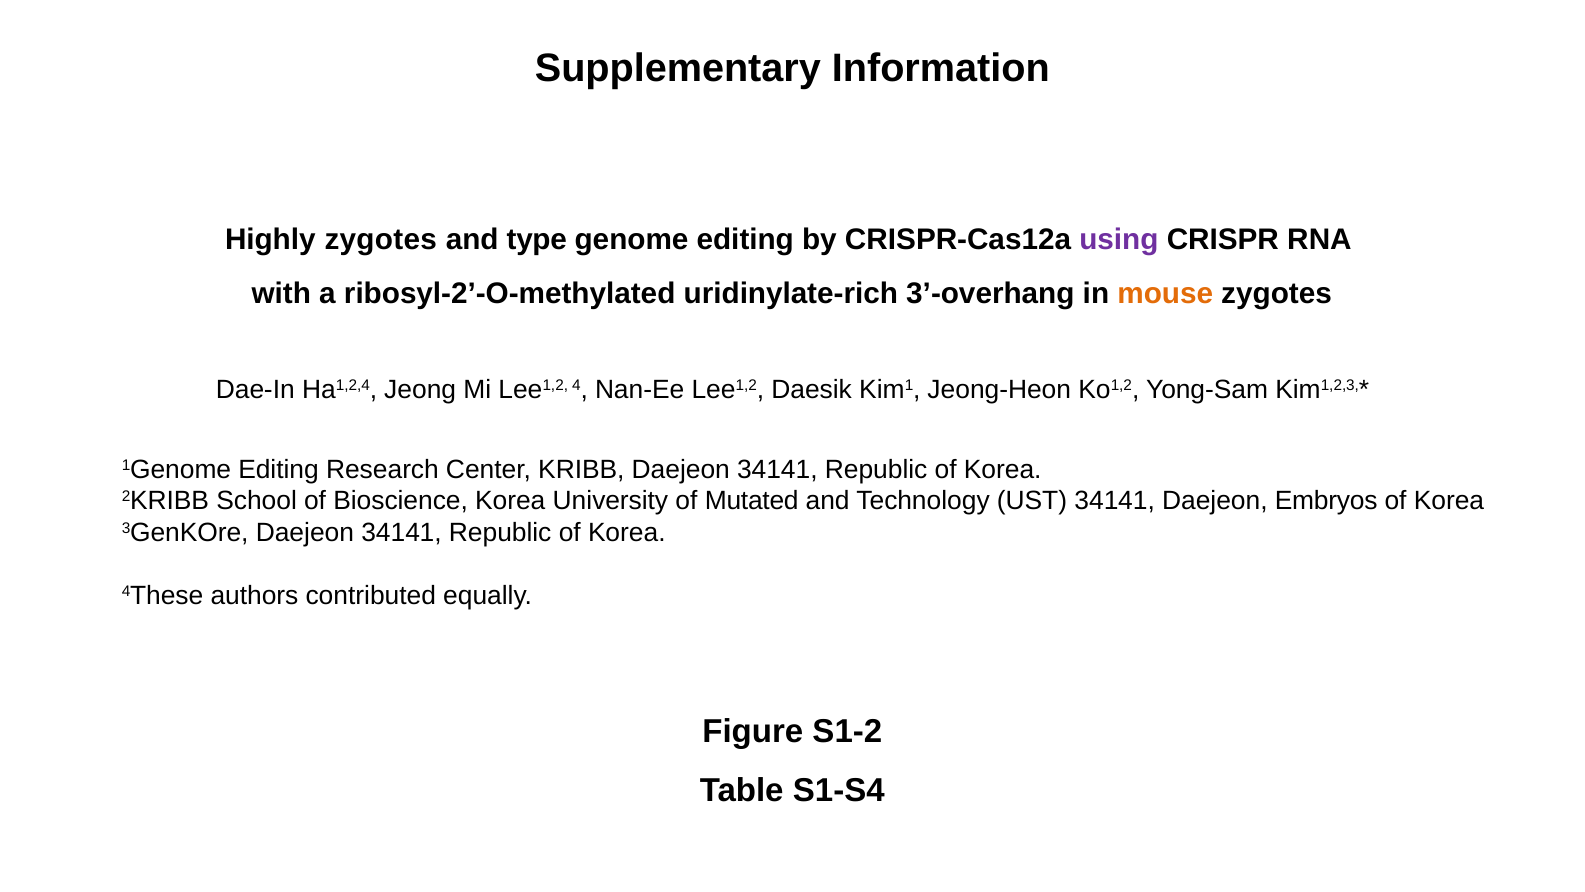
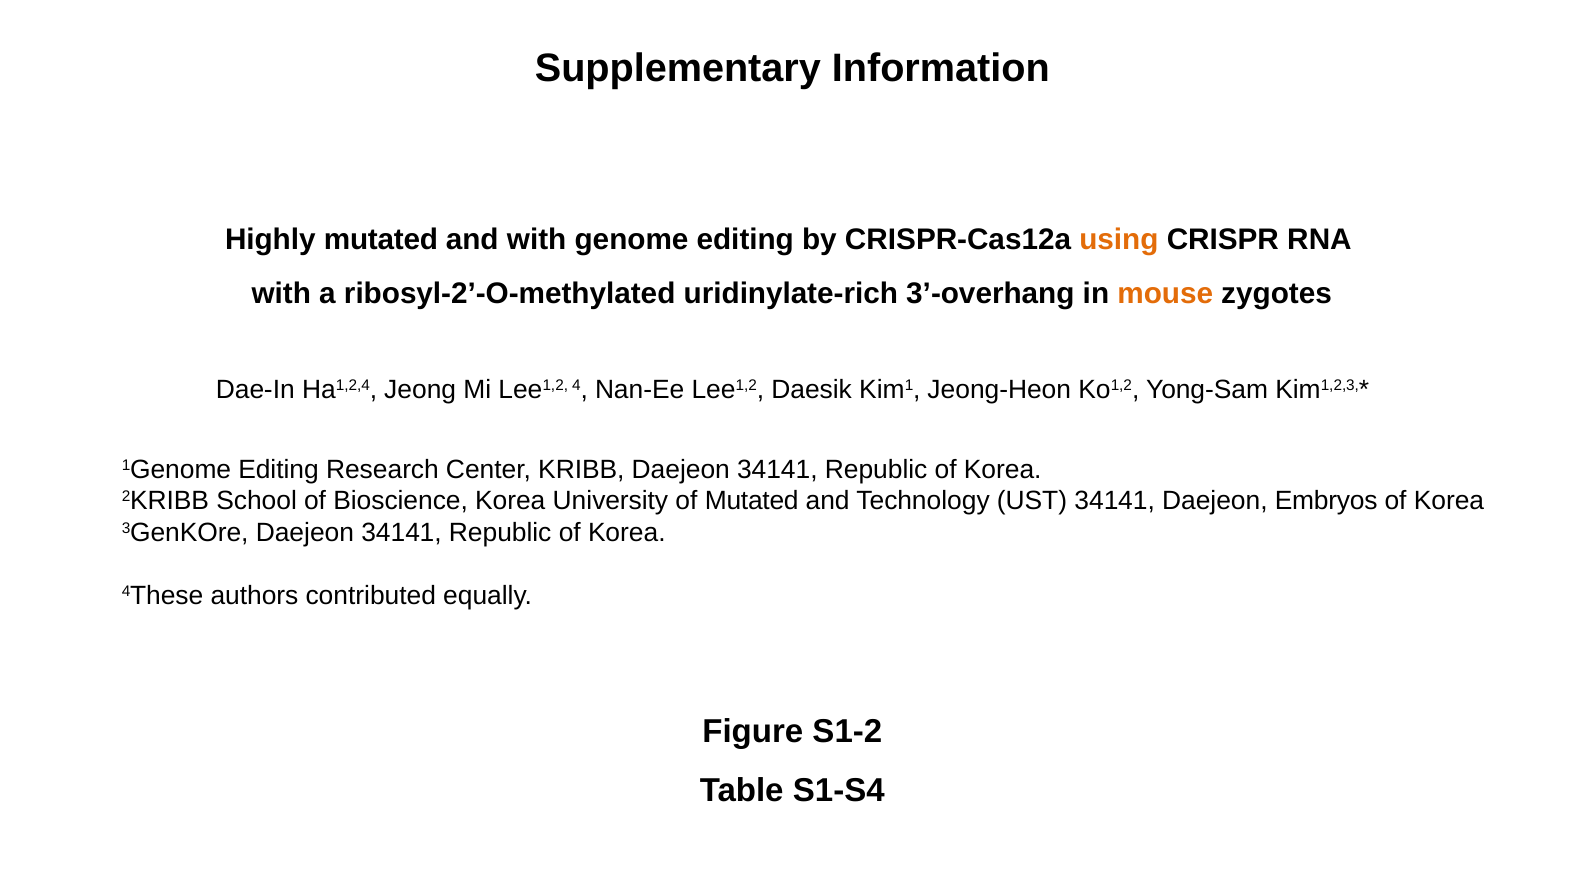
Highly zygotes: zygotes -> mutated (381, 240)
and type: type -> with (537, 240)
using colour: purple -> orange (1119, 240)
